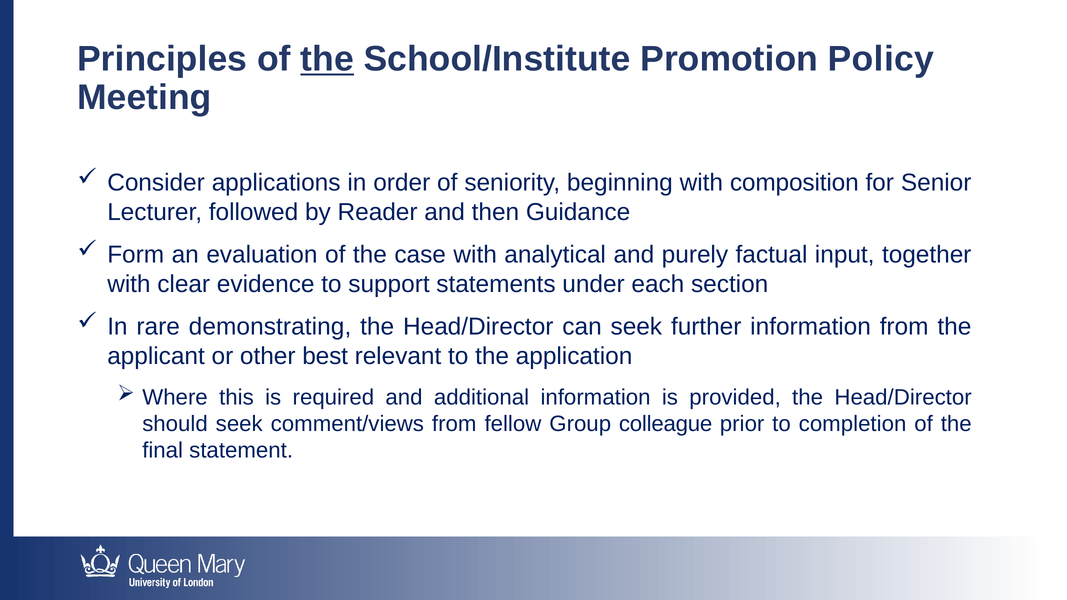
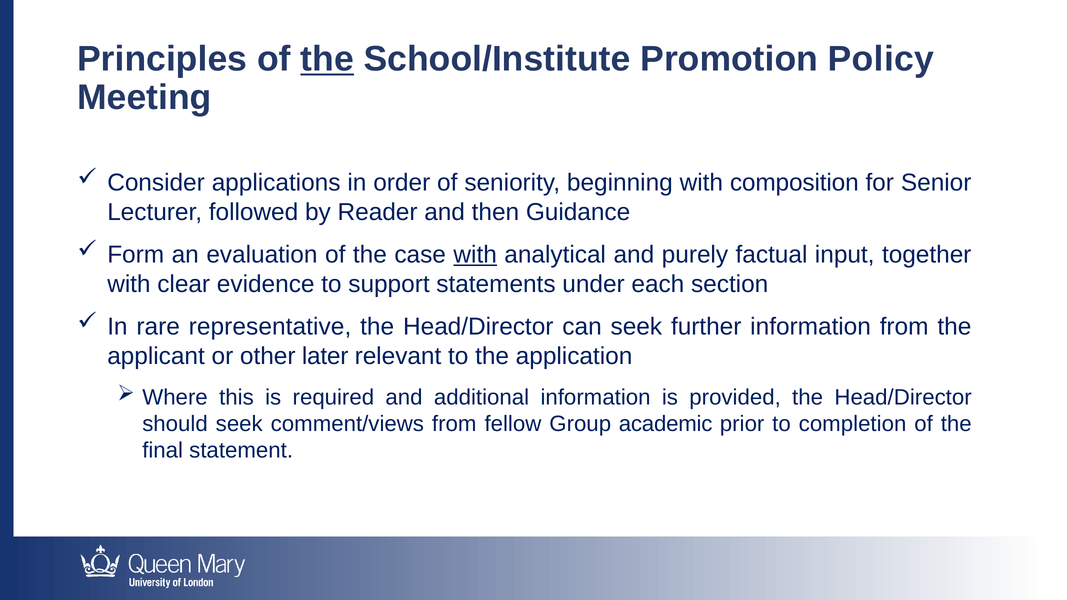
with underline: none -> present (475, 255)
demonstrating: demonstrating -> representative (270, 327)
best: best -> later (325, 356)
colleague: colleague -> academic (666, 424)
